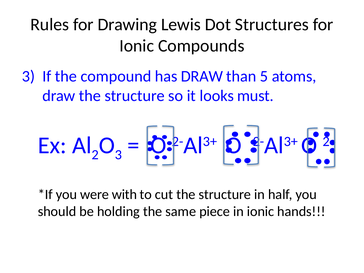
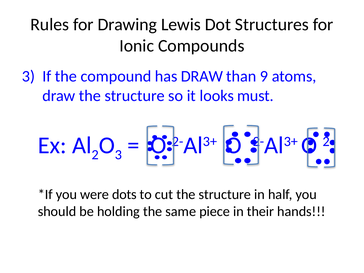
5: 5 -> 9 (264, 76)
with: with -> dots (124, 194)
in ionic: ionic -> their (261, 211)
